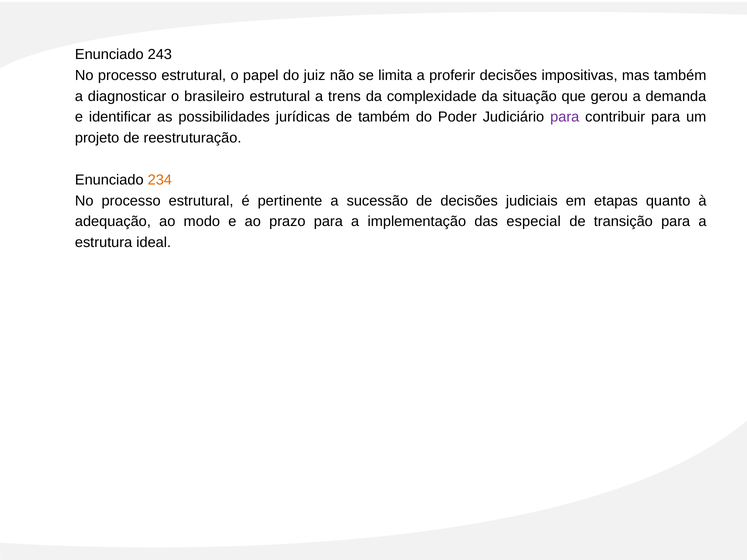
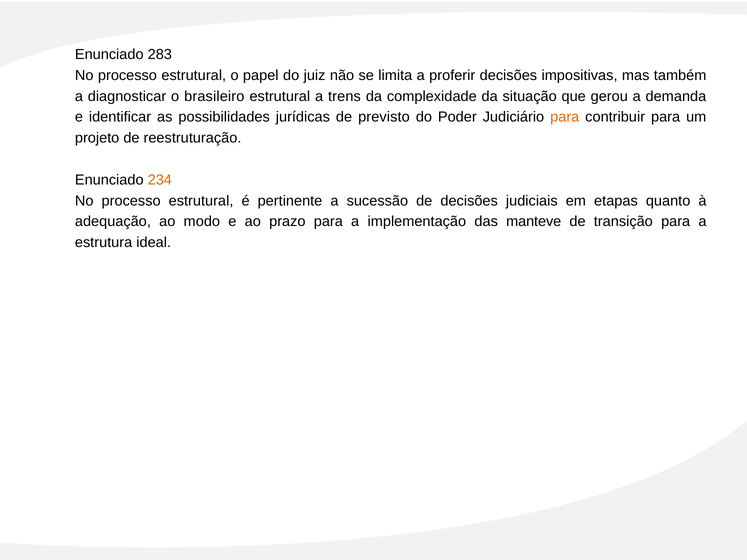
243: 243 -> 283 (160, 54)
de também: também -> previsto (384, 117)
para colour: purple -> orange (565, 117)
especial: especial -> manteve (534, 222)
